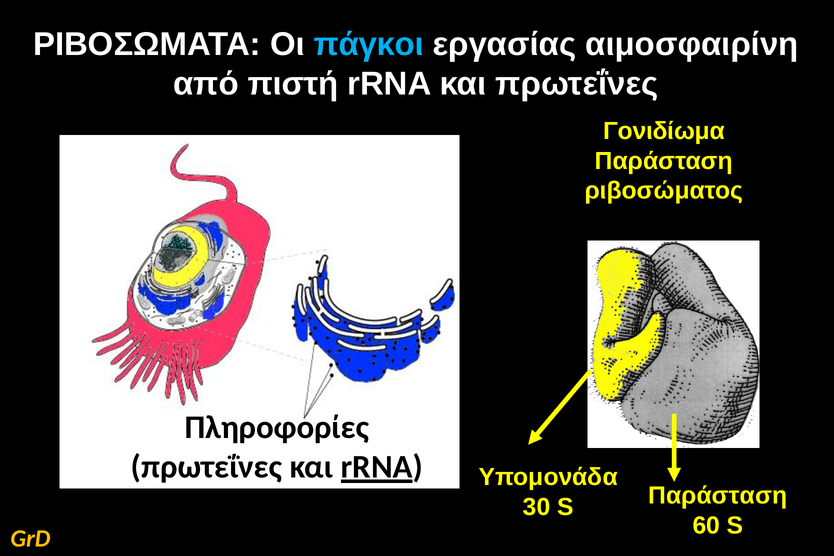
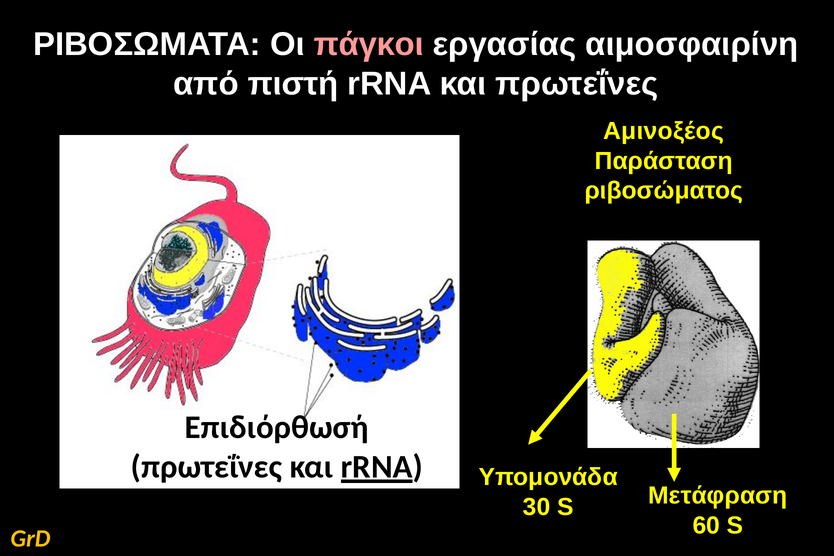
πάγκοι colour: light blue -> pink (369, 44)
Γονιδίωμα: Γονιδίωμα -> Αμινοξέος (664, 131)
Πληροφορίες: Πληροφορίες -> Επιδιόρθωσή (277, 427)
S Παράσταση: Παράσταση -> Μετάφραση (718, 496)
